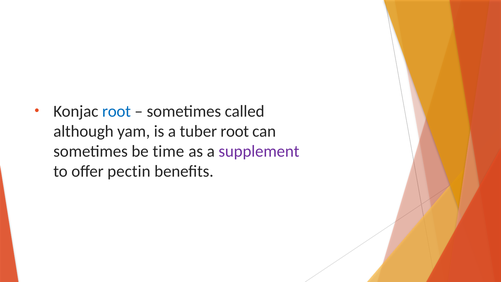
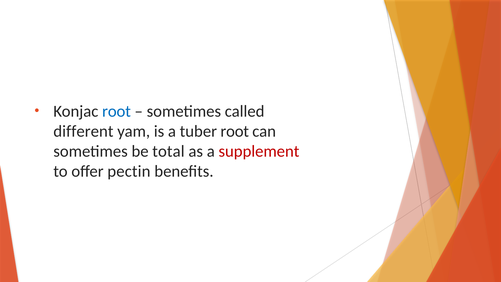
although: although -> different (83, 131)
time: time -> total (168, 151)
supplement colour: purple -> red (259, 151)
